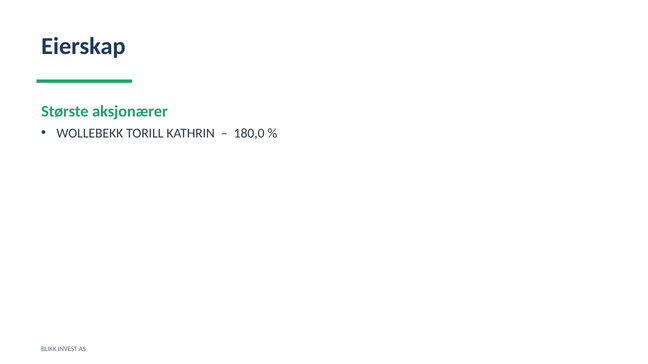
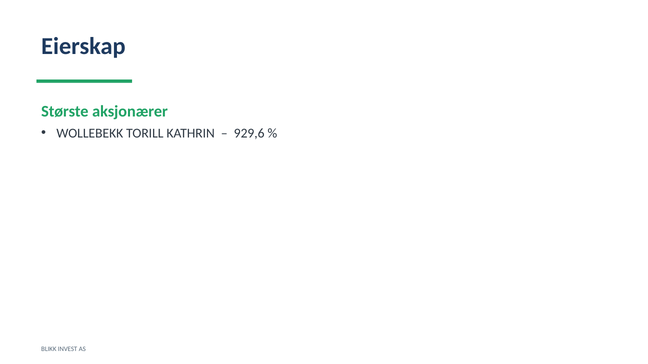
180,0: 180,0 -> 929,6 (249, 133)
